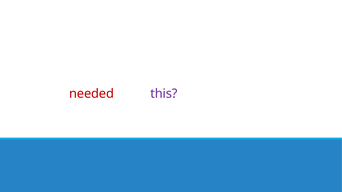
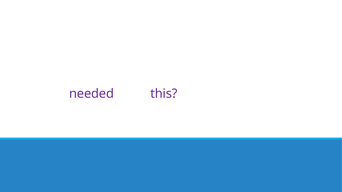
needed colour: red -> purple (92, 94)
